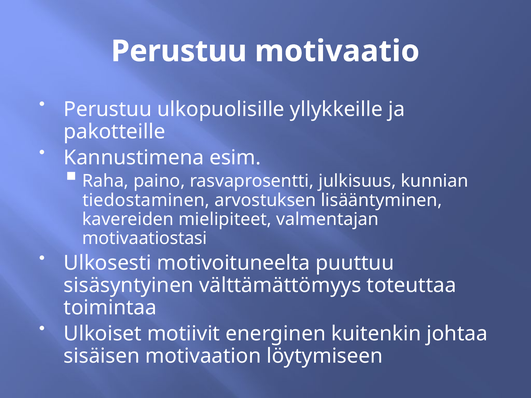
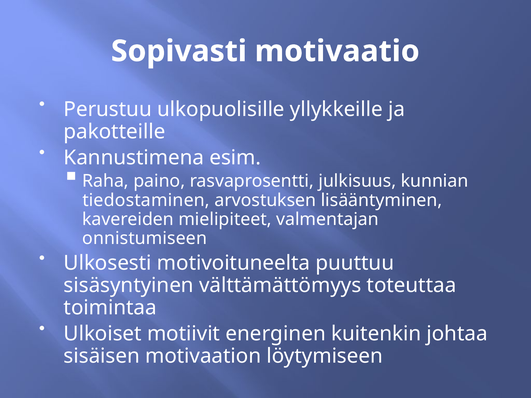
Perustuu: Perustuu -> Sopivasti (179, 51)
motivaatiostasi: motivaatiostasi -> onnistumiseen (145, 239)
